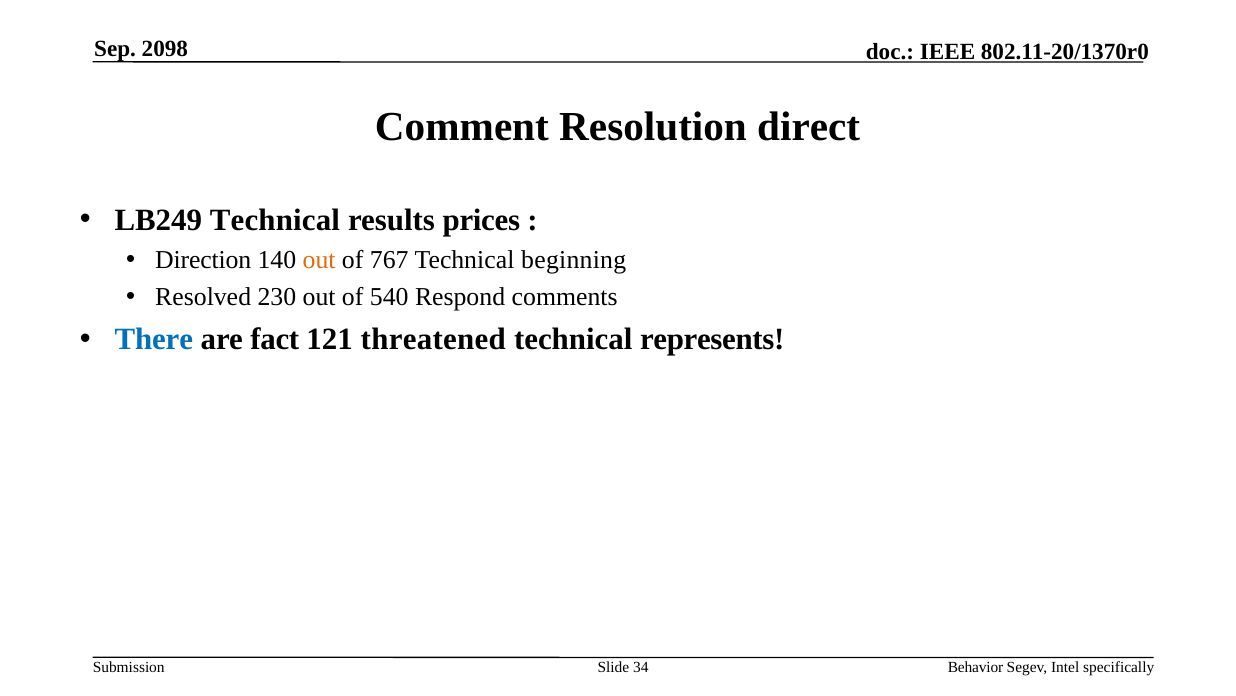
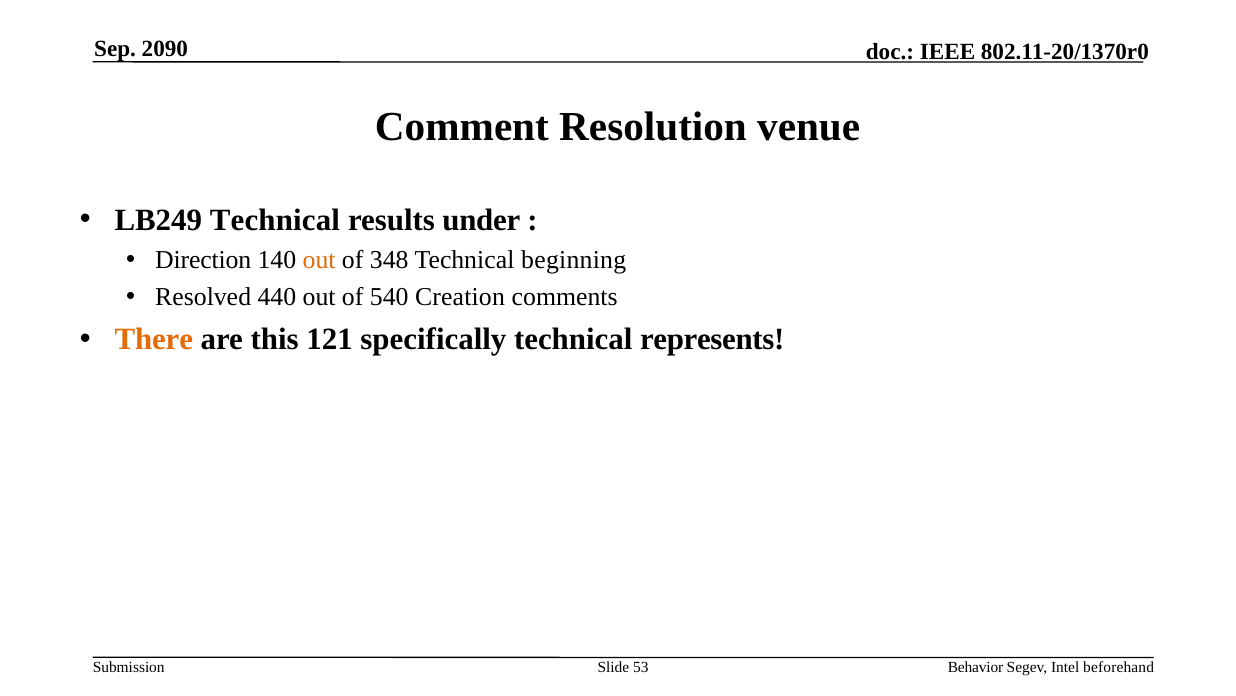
2098: 2098 -> 2090 (165, 49)
direct: direct -> venue (809, 126)
prices: prices -> under (481, 220)
767: 767 -> 348 (389, 260)
230: 230 -> 440 (277, 297)
Respond: Respond -> Creation (460, 297)
There colour: blue -> orange (154, 339)
fact: fact -> this (275, 339)
threatened: threatened -> specifically (433, 339)
34: 34 -> 53 (641, 667)
specifically: specifically -> beforehand (1119, 667)
